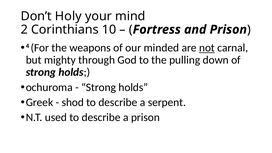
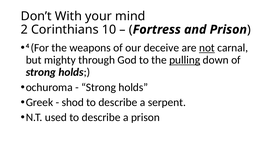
Holy: Holy -> With (68, 16)
minded: minded -> deceive (161, 48)
pulling underline: none -> present (185, 60)
